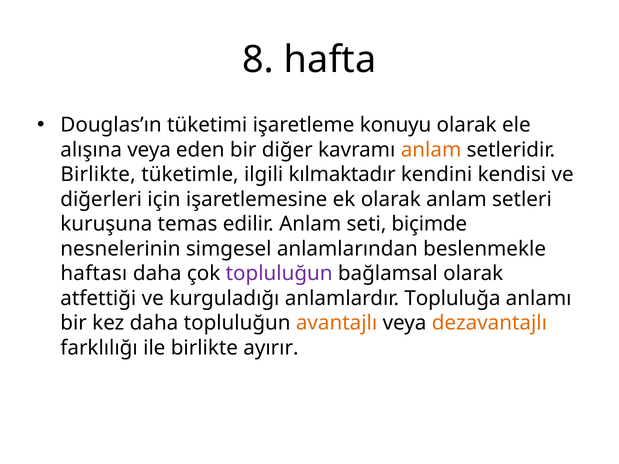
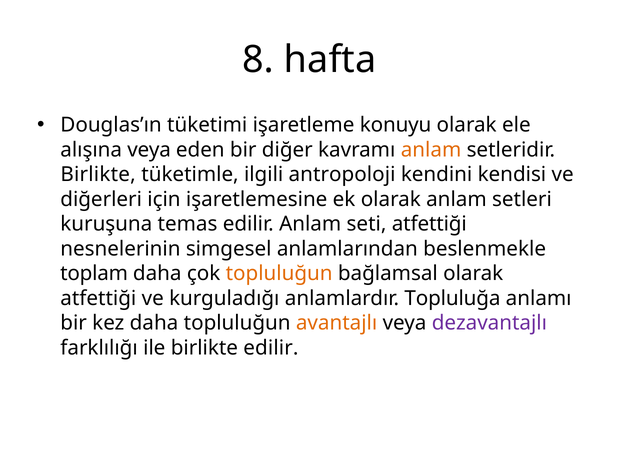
kılmaktadır: kılmaktadır -> antropoloji (342, 175)
seti biçimde: biçimde -> atfettiği (429, 224)
haftası: haftası -> toplam (94, 274)
topluluğun colour: purple -> orange (279, 274)
dezavantajlı colour: orange -> purple (489, 323)
birlikte ayırır: ayırır -> edilir (271, 348)
